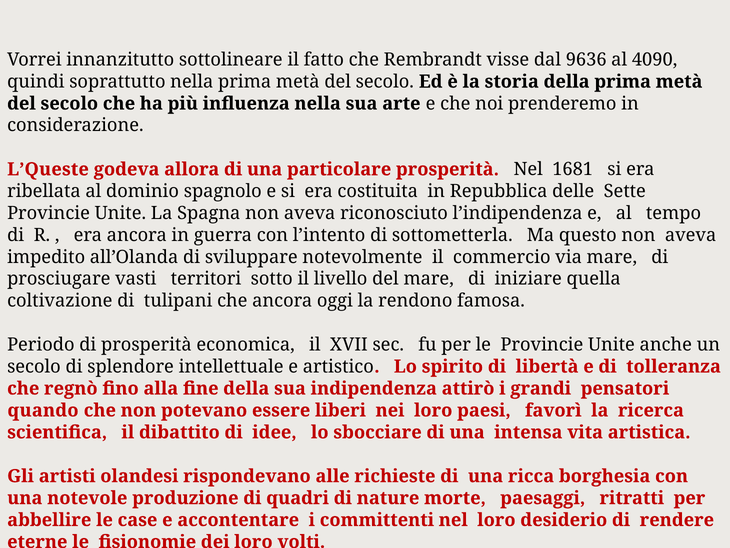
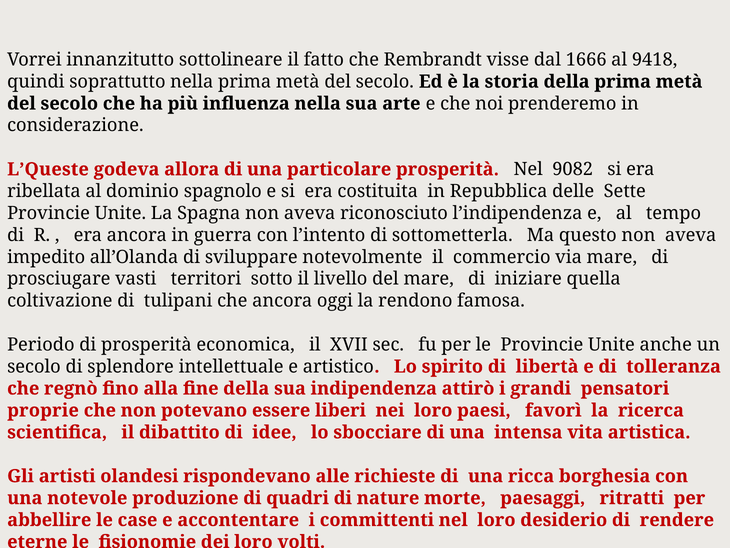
9636: 9636 -> 1666 (586, 60)
4090: 4090 -> 9418 (655, 60)
1681: 1681 -> 9082 (573, 169)
quando: quando -> proprie (43, 410)
